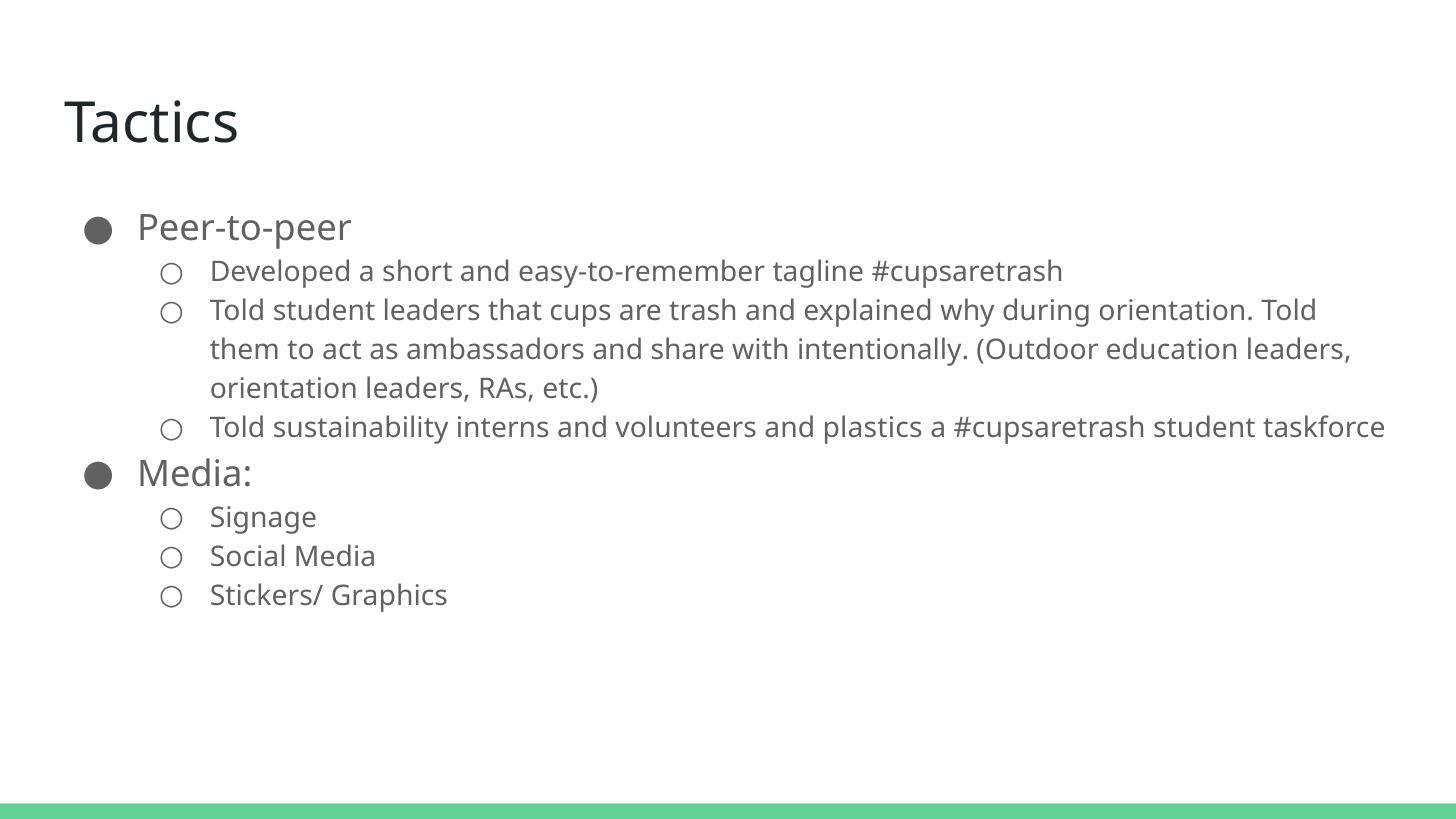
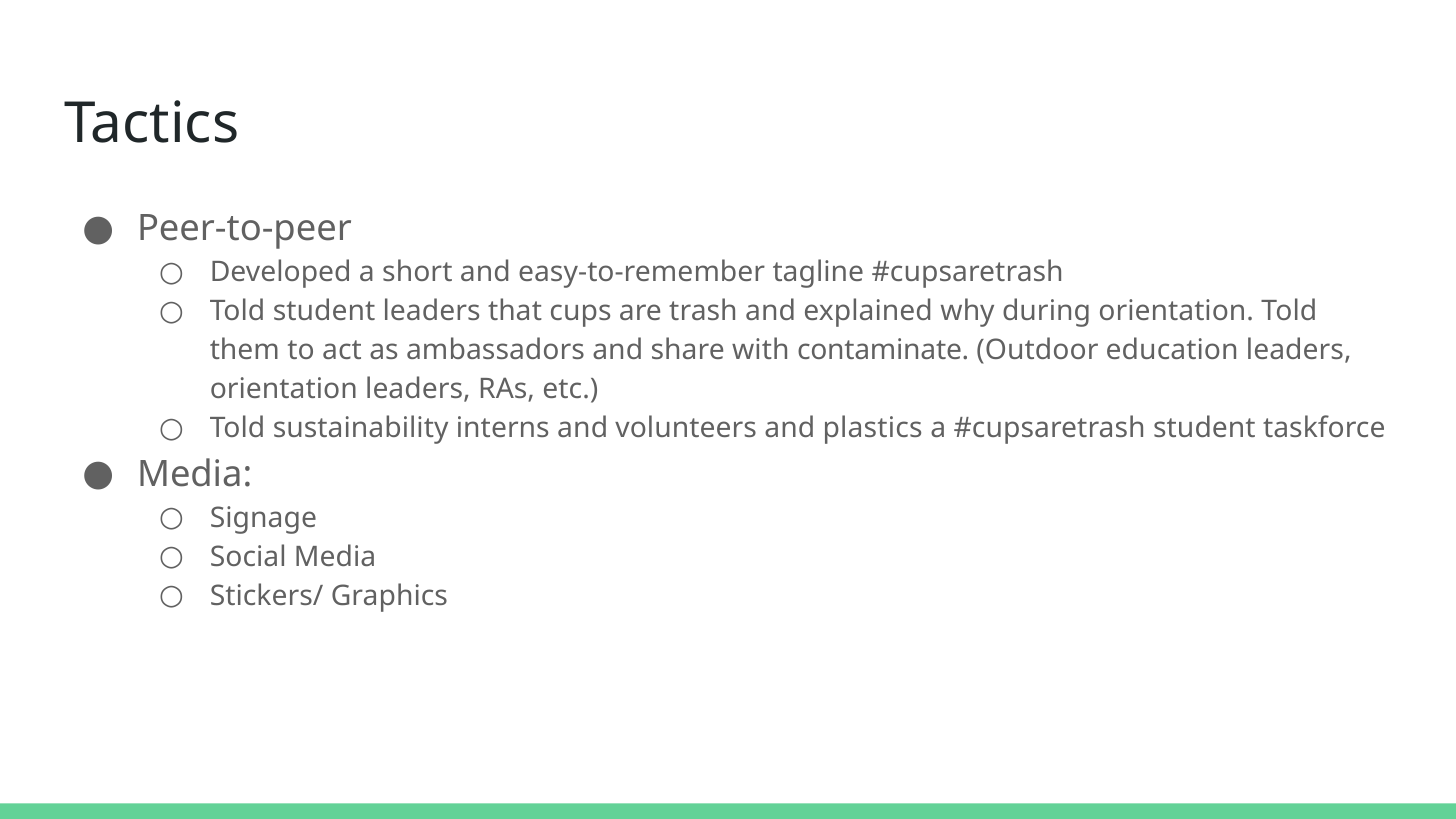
intentionally: intentionally -> contaminate (883, 350)
